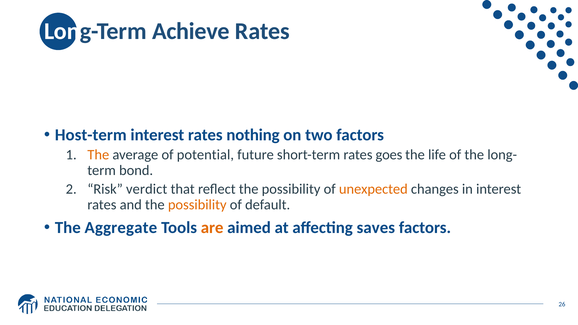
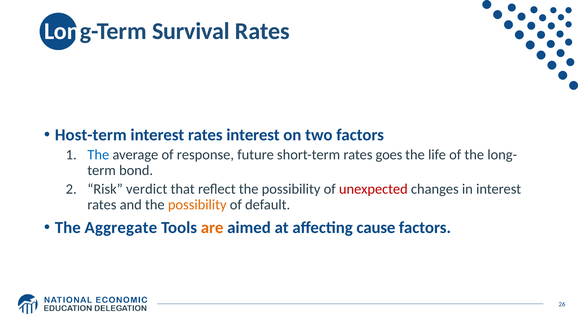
Achieve: Achieve -> Survival (191, 31)
rates nothing: nothing -> interest (253, 135)
The colour: orange -> blue (98, 155)
potential: potential -> response (205, 155)
unexpected colour: orange -> red (373, 189)
saves: saves -> cause (376, 228)
